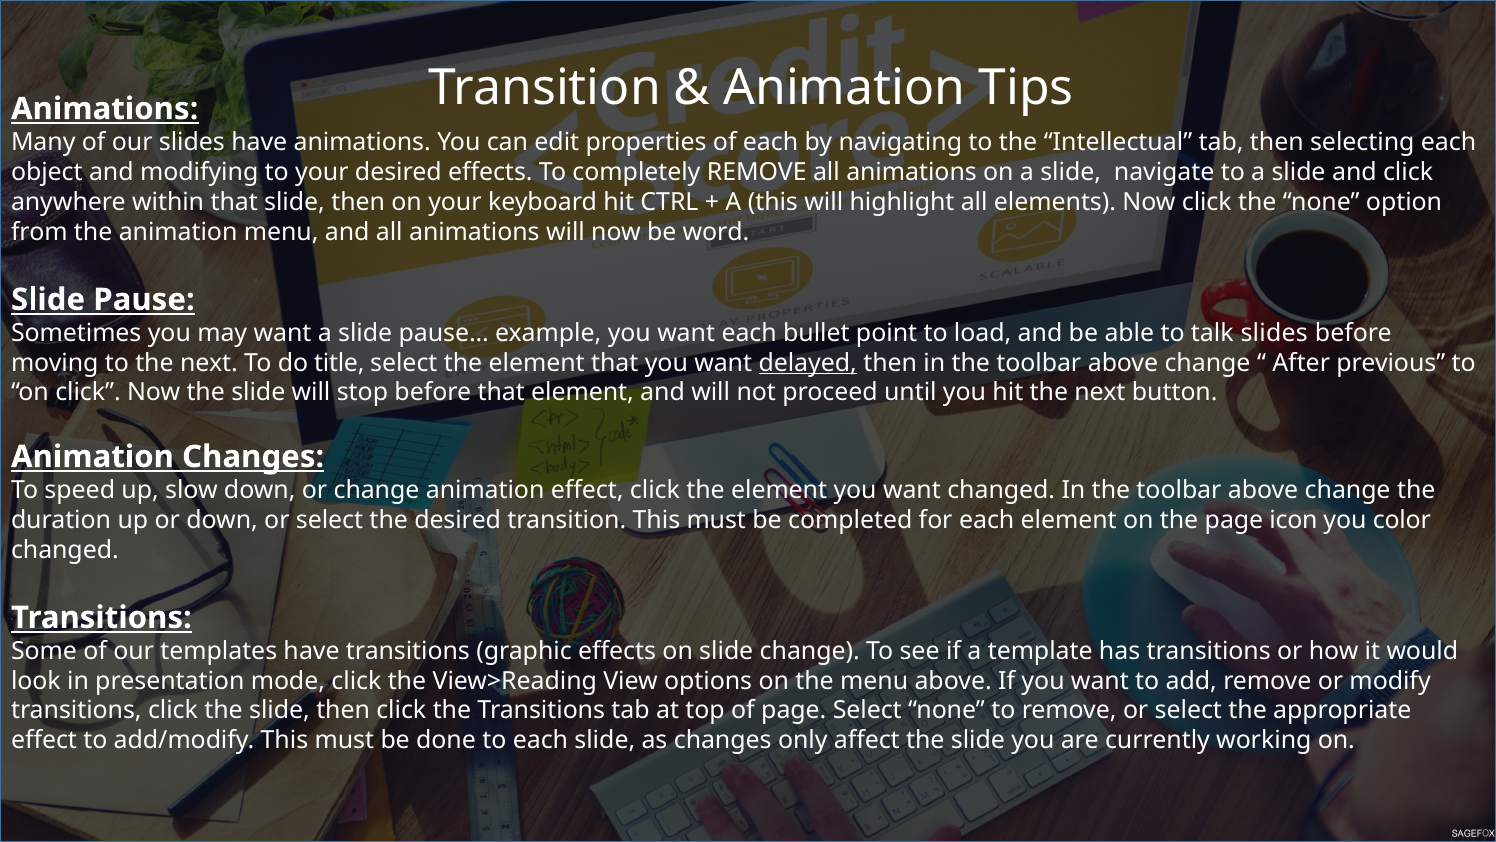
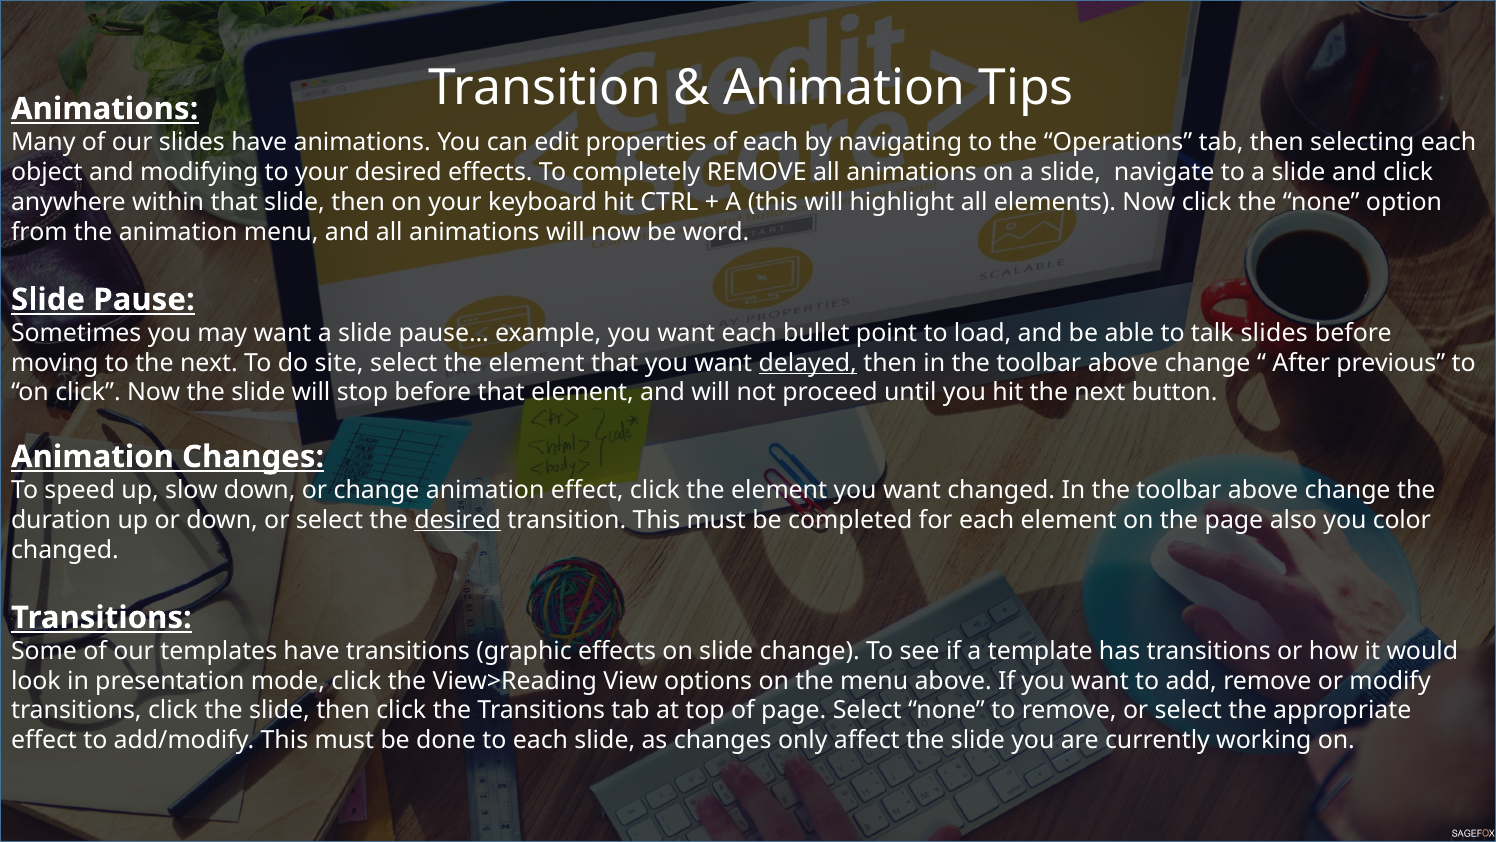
Intellectual: Intellectual -> Operations (1118, 142)
title: title -> site (339, 363)
desired underline: none -> present (458, 520)
icon: icon -> also (1293, 520)
